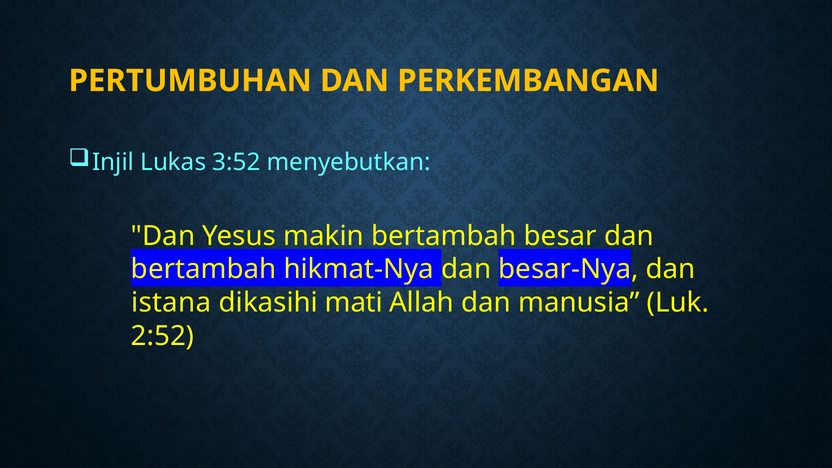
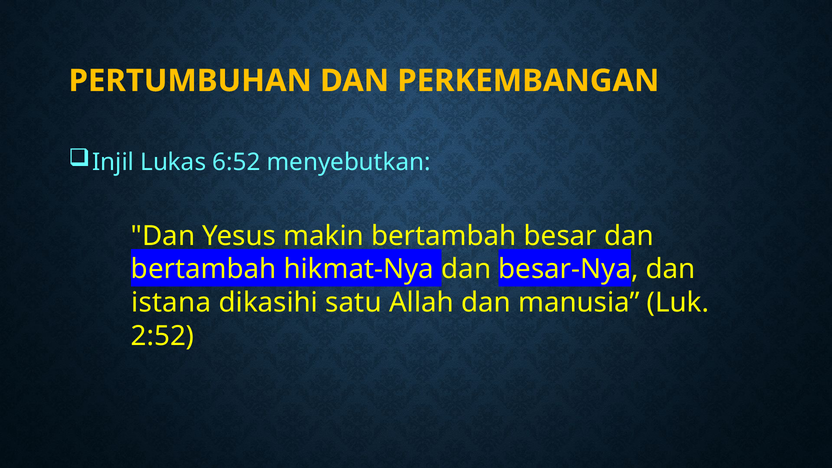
3:52: 3:52 -> 6:52 (237, 162)
mati: mati -> satu (354, 303)
